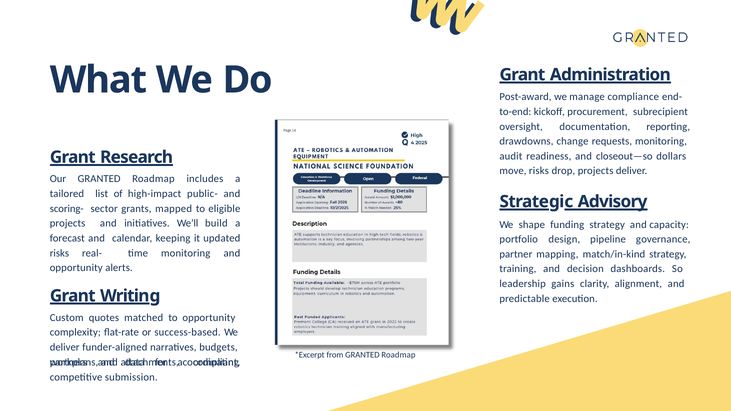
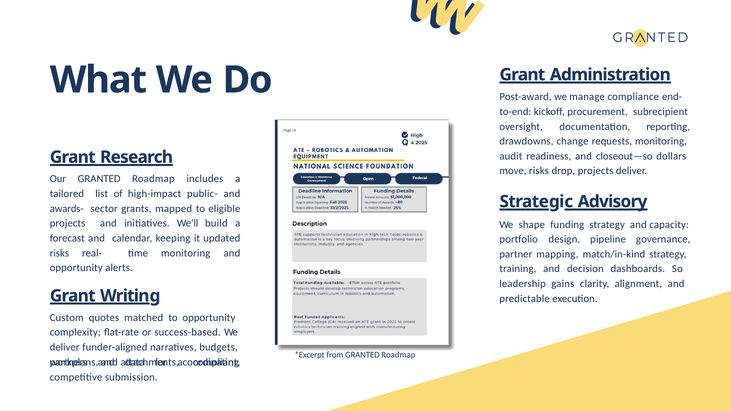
scoring-: scoring- -> awards- (67, 209)
